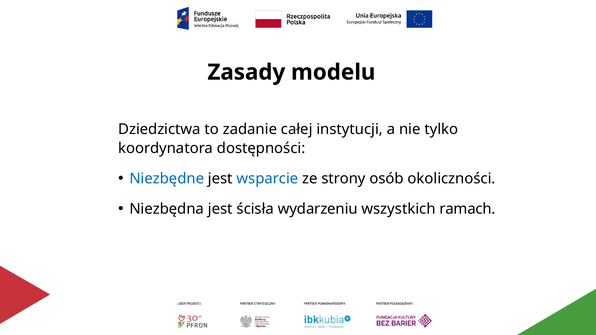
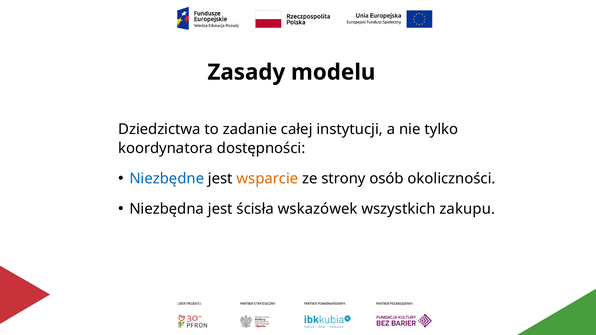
wsparcie colour: blue -> orange (267, 179)
wydarzeniu: wydarzeniu -> wskazówek (318, 209)
ramach: ramach -> zakupu (467, 209)
